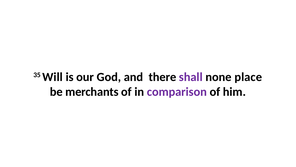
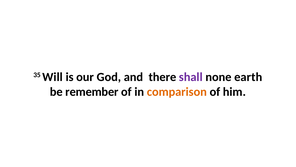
place: place -> earth (248, 77)
merchants: merchants -> remember (92, 92)
comparison colour: purple -> orange (177, 92)
